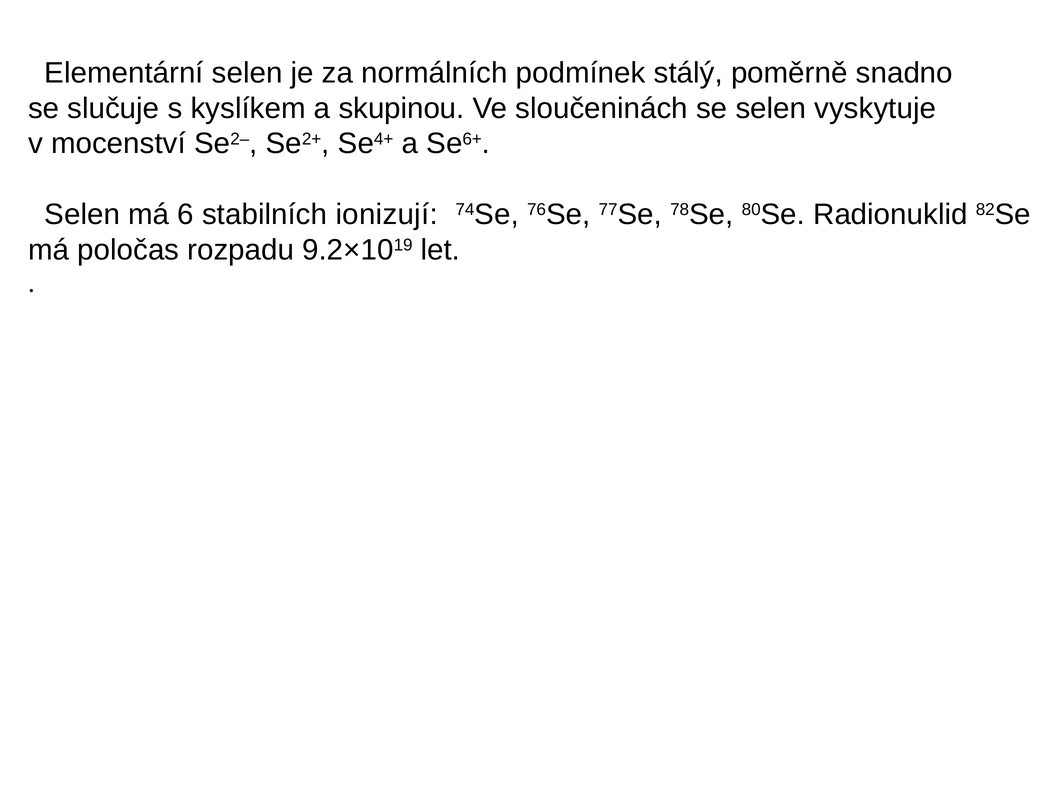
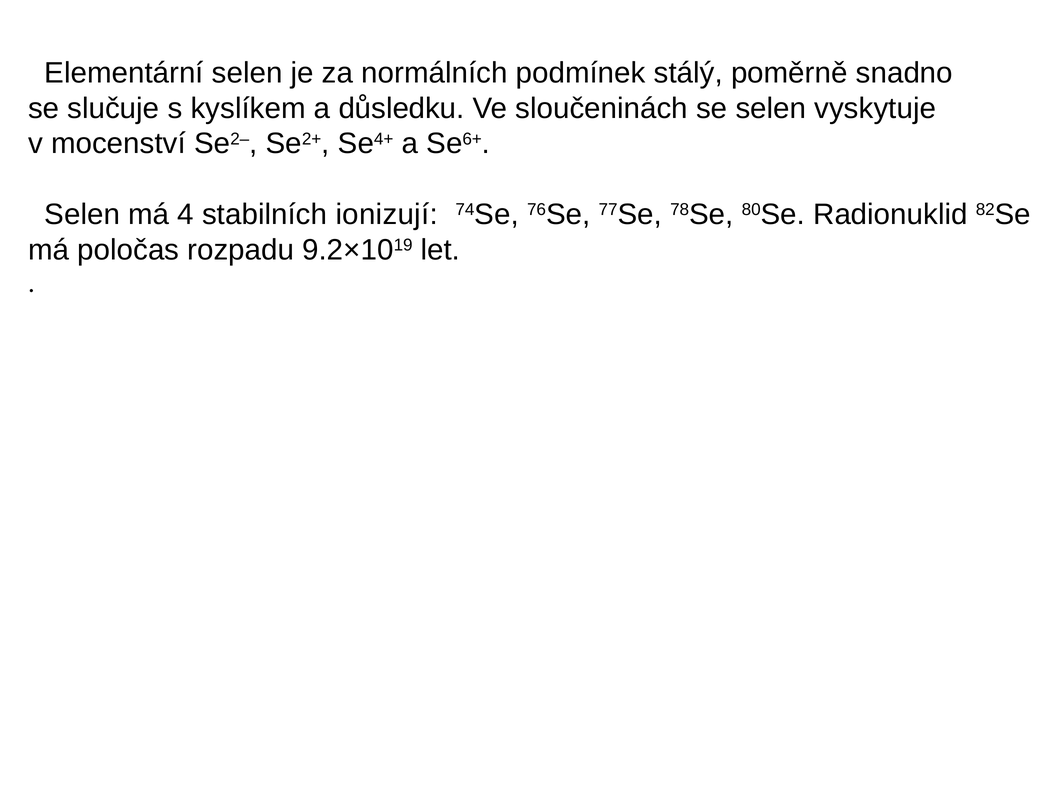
skupinou: skupinou -> důsledku (402, 108)
6: 6 -> 4 (186, 215)
